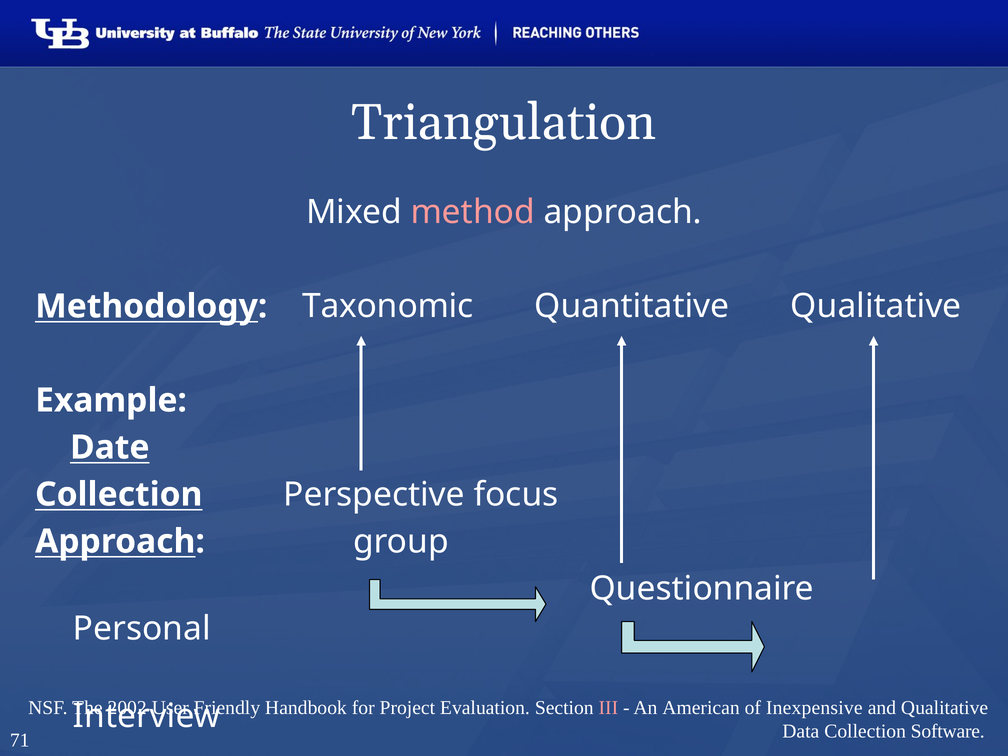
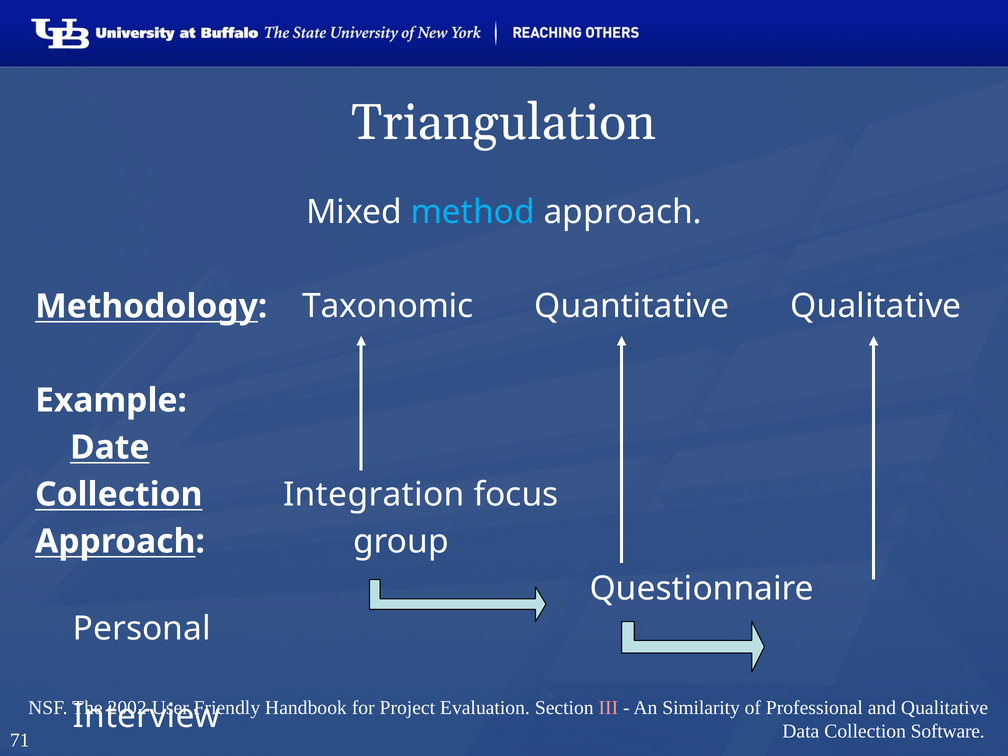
method colour: pink -> light blue (473, 212)
Perspective: Perspective -> Integration (374, 494)
American: American -> Similarity (701, 708)
Inexpensive: Inexpensive -> Professional (814, 708)
